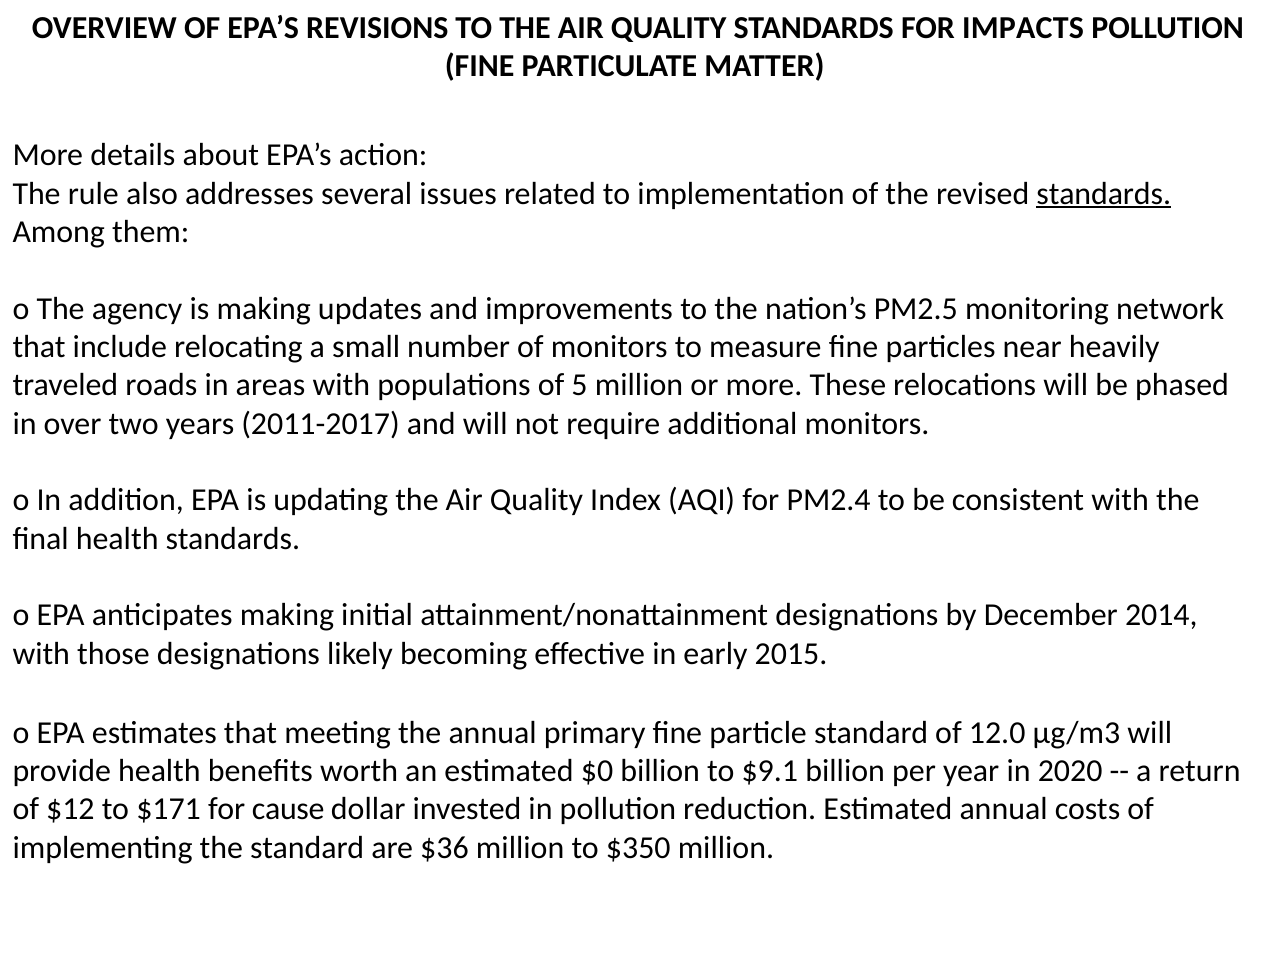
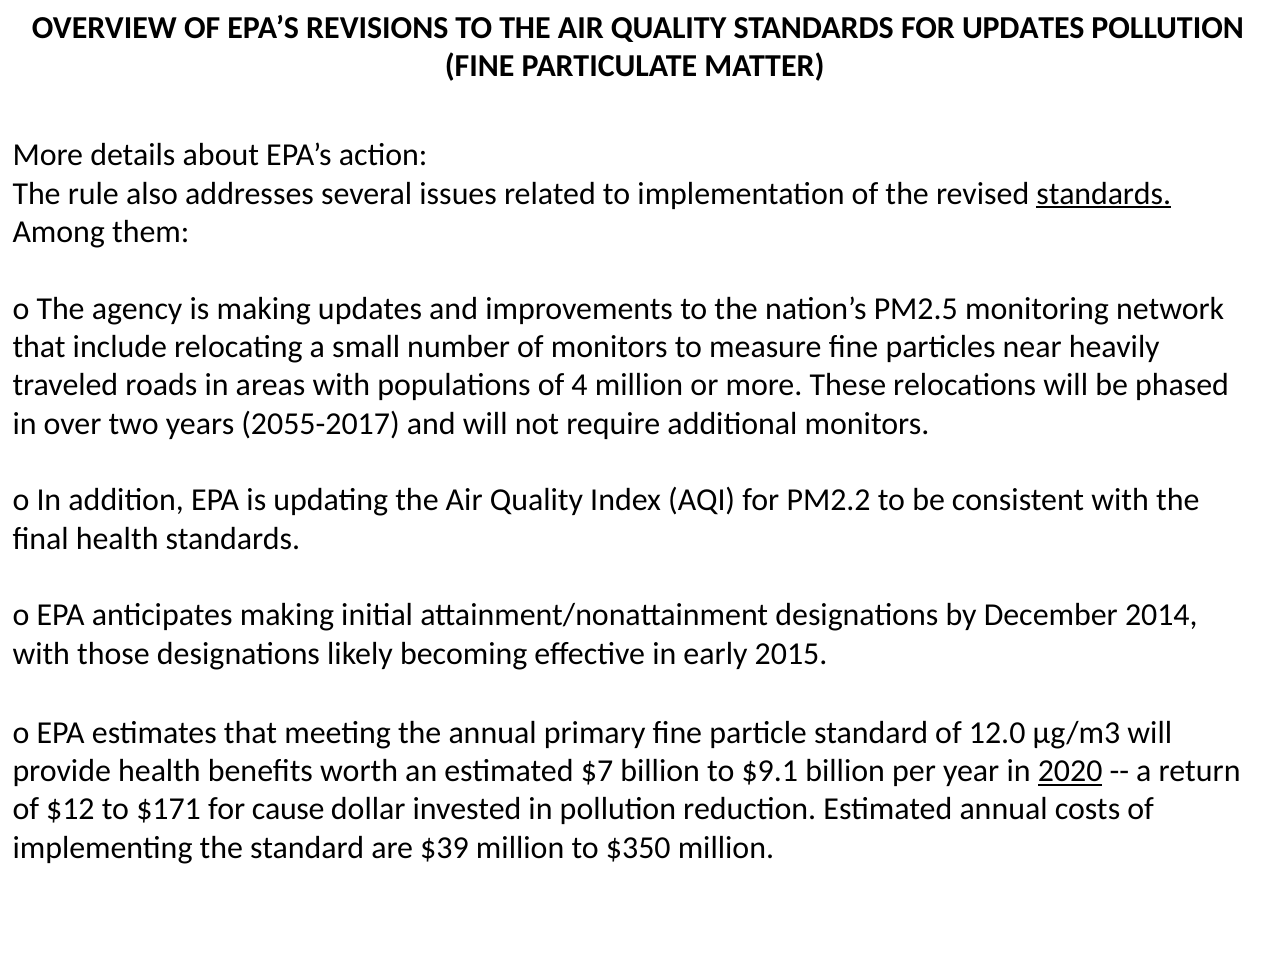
FOR IMPACTS: IMPACTS -> UPDATES (1023, 28)
5: 5 -> 4 (580, 385)
2011-2017: 2011-2017 -> 2055-2017 (321, 423)
PM2.4: PM2.4 -> PM2.2 (829, 500)
$0: $0 -> $7 (597, 771)
2020 underline: none -> present (1070, 771)
$36: $36 -> $39 (444, 848)
